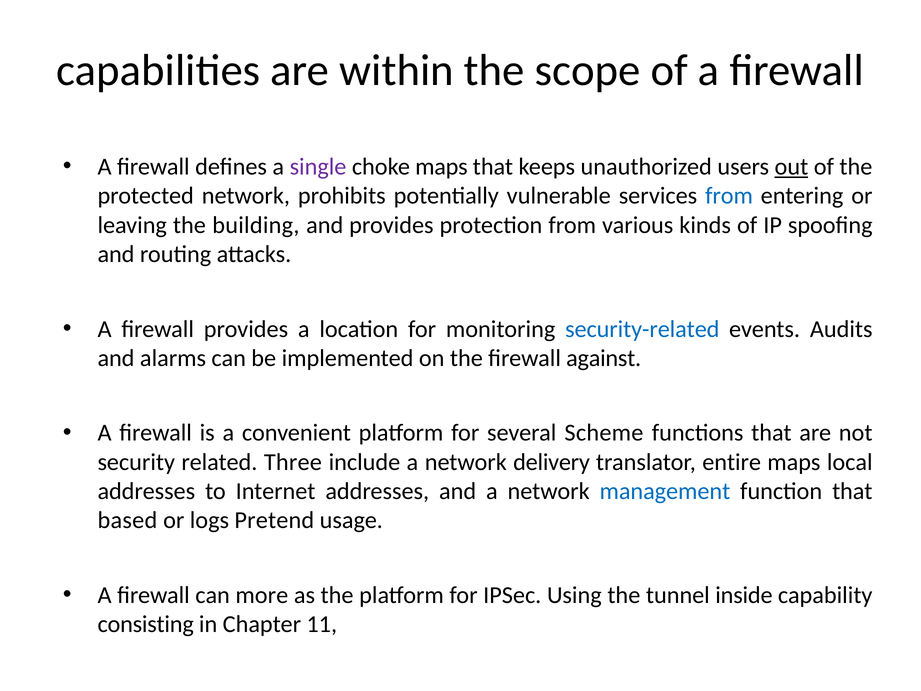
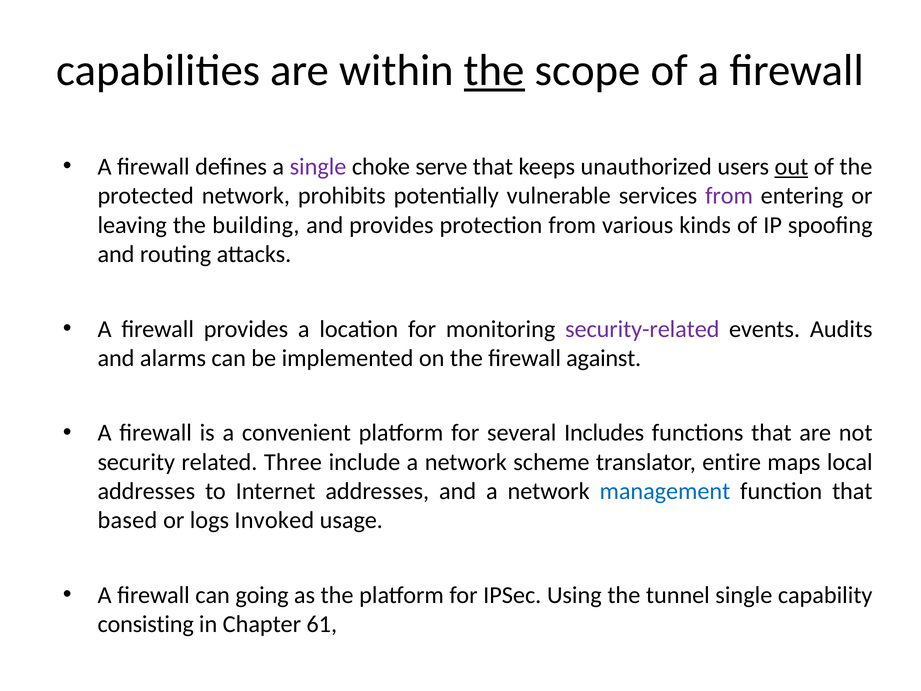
the underline: none -> present (494, 71)
choke maps: maps -> serve (441, 167)
from colour: blue -> purple (729, 196)
security-related colour: blue -> purple (642, 329)
Scheme: Scheme -> Includes (604, 433)
delivery: delivery -> scheme (551, 462)
Pretend: Pretend -> Invoked (274, 520)
more: more -> going (262, 595)
tunnel inside: inside -> single (744, 595)
11: 11 -> 61 (322, 624)
